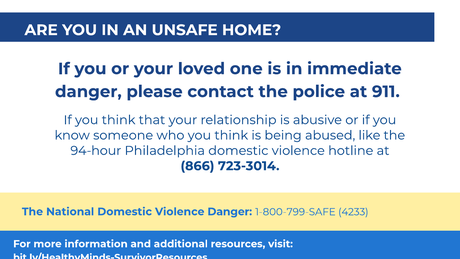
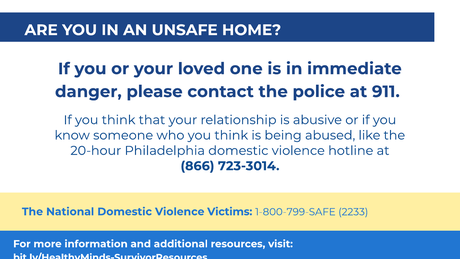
94-hour: 94-hour -> 20-hour (96, 151)
Violence Danger: Danger -> Victims (230, 211)
4233: 4233 -> 2233 (353, 212)
